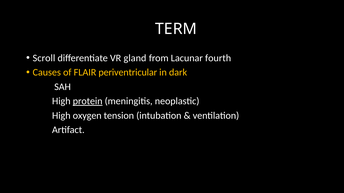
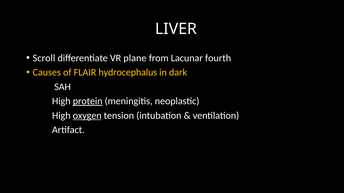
TERM: TERM -> LIVER (176, 29)
gland: gland -> plane (135, 58)
periventricular: periventricular -> hydrocephalus (128, 73)
oxygen underline: none -> present (87, 116)
